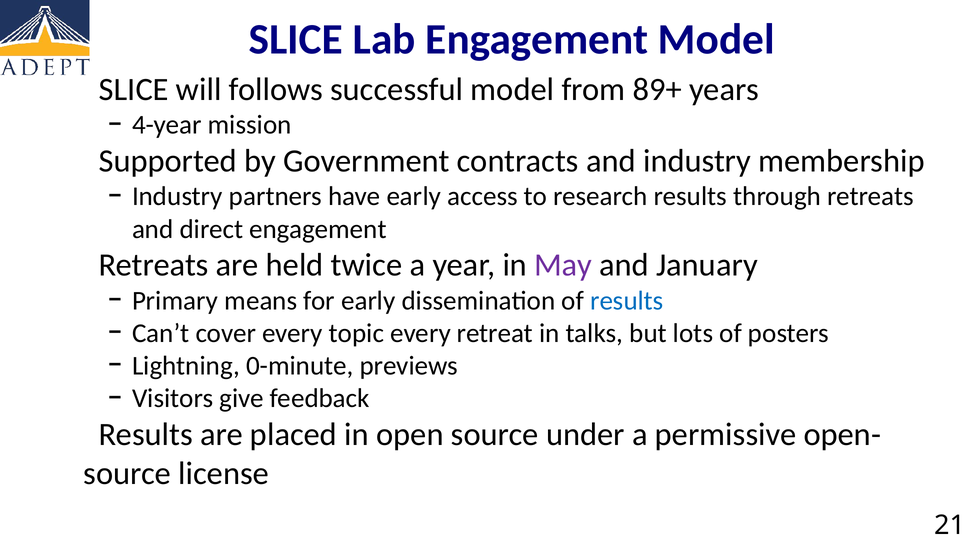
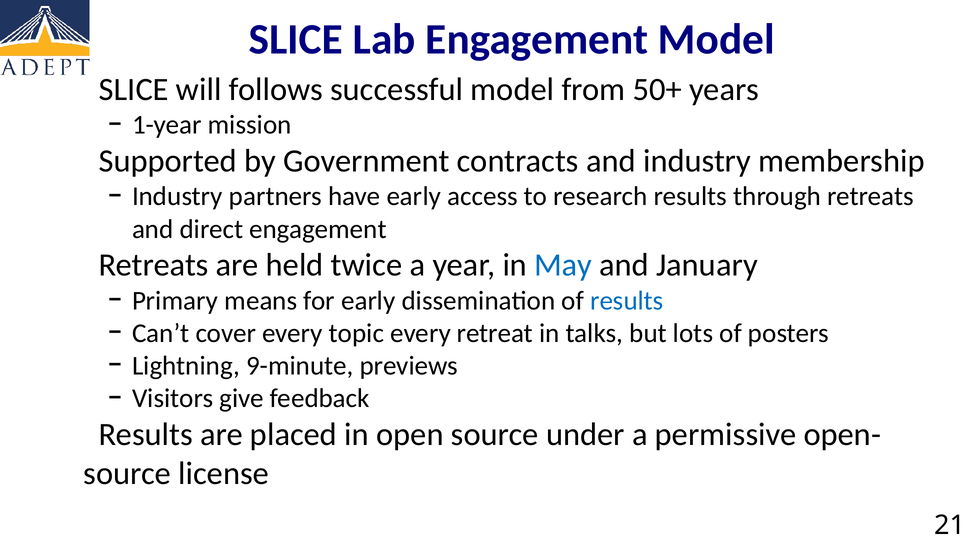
89+: 89+ -> 50+ (657, 89)
4-year: 4-year -> 1-year (167, 125)
May colour: purple -> blue (563, 265)
0-minute: 0-minute -> 9-minute (300, 365)
